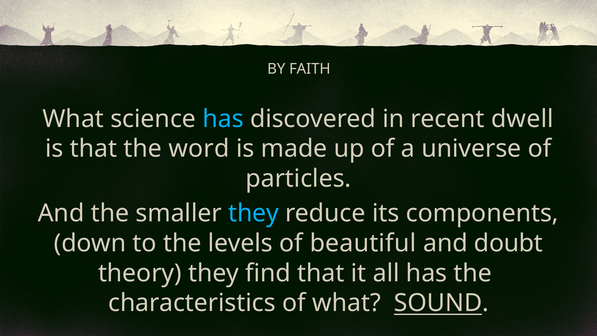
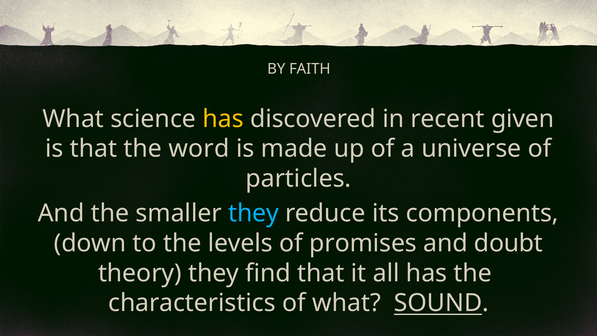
has colour: light blue -> yellow (223, 119)
dwell: dwell -> given (523, 119)
beautiful: beautiful -> promises (363, 243)
